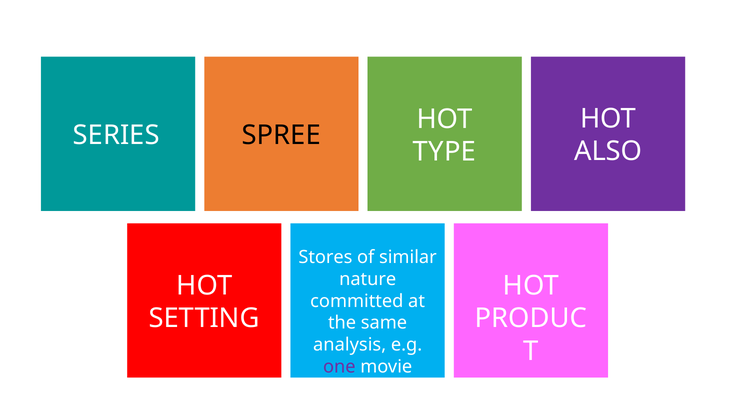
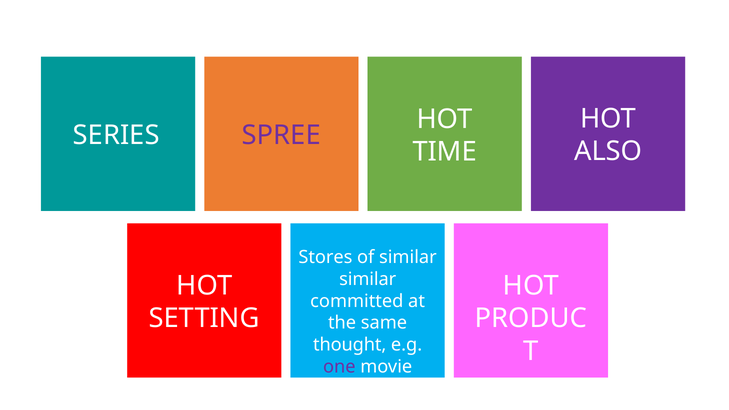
SPREE colour: black -> purple (281, 135)
TYPE: TYPE -> TIME (445, 152)
nature: nature -> similar (368, 279)
analysis: analysis -> thought (350, 345)
